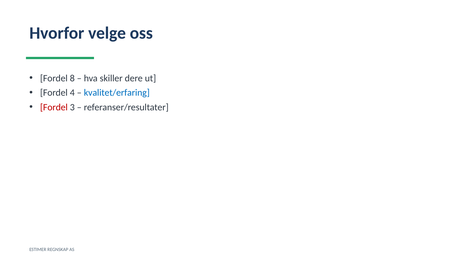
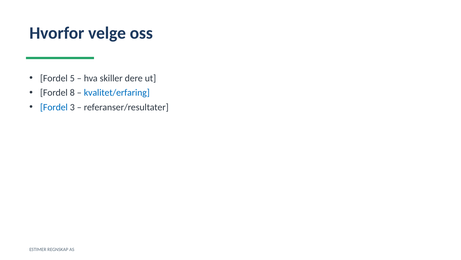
8: 8 -> 5 (72, 78)
4: 4 -> 8 (72, 92)
Fordel colour: red -> blue (54, 107)
